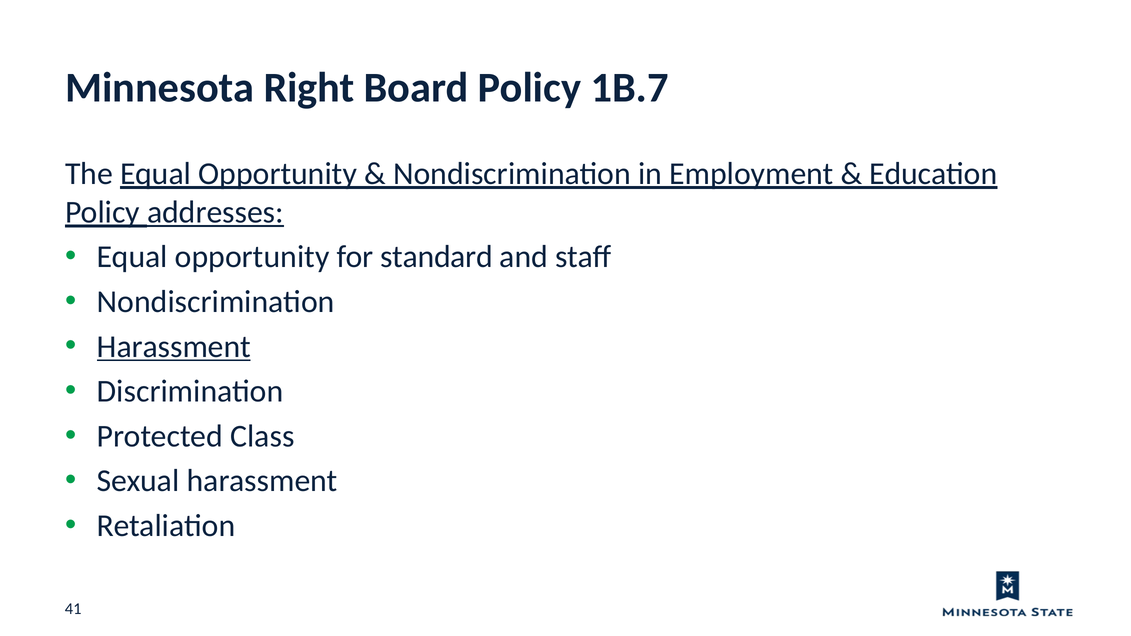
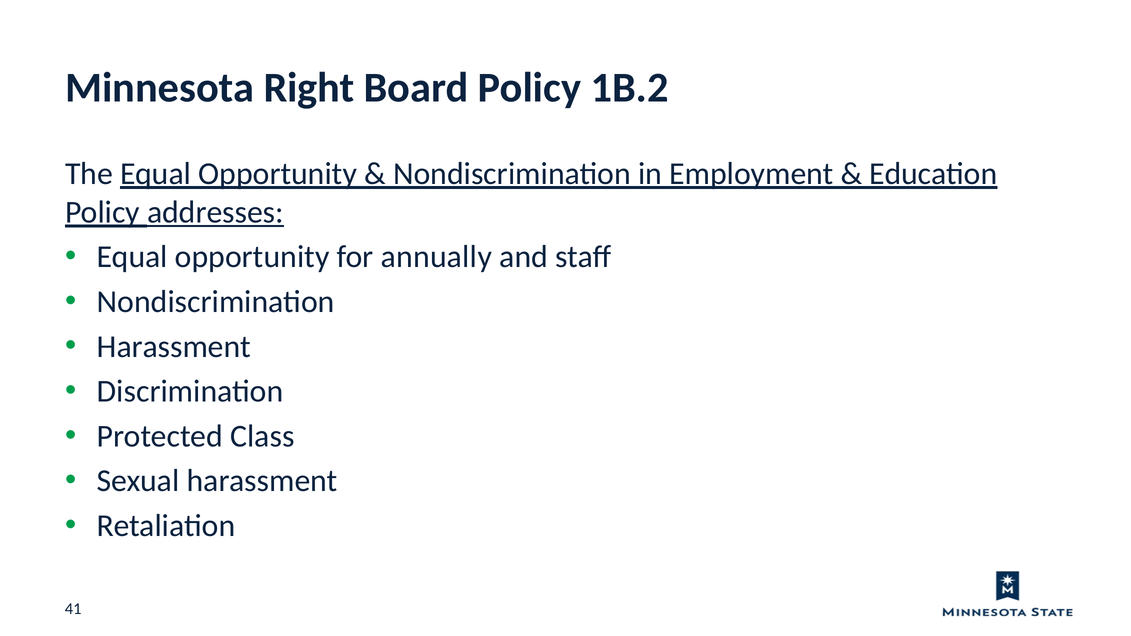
1B.7: 1B.7 -> 1B.2 (630, 88)
standard: standard -> annually (436, 257)
Harassment underline: present -> none (174, 347)
